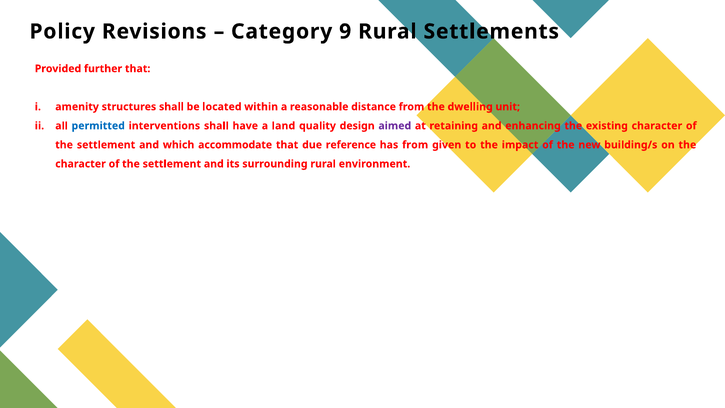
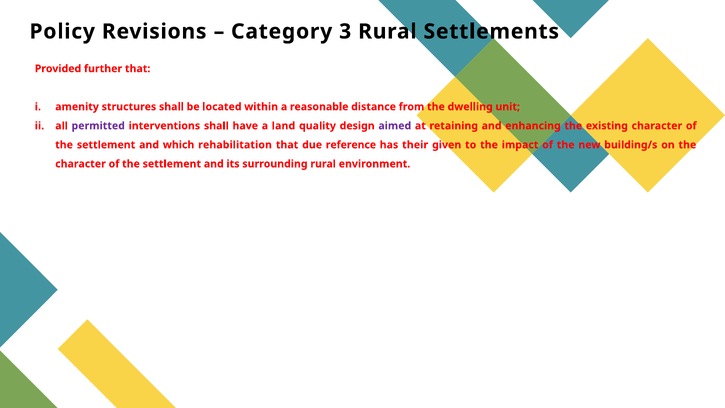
9: 9 -> 3 (345, 32)
permitted colour: blue -> purple (98, 126)
accommodate: accommodate -> rehabilitation (235, 145)
has from: from -> their (415, 145)
